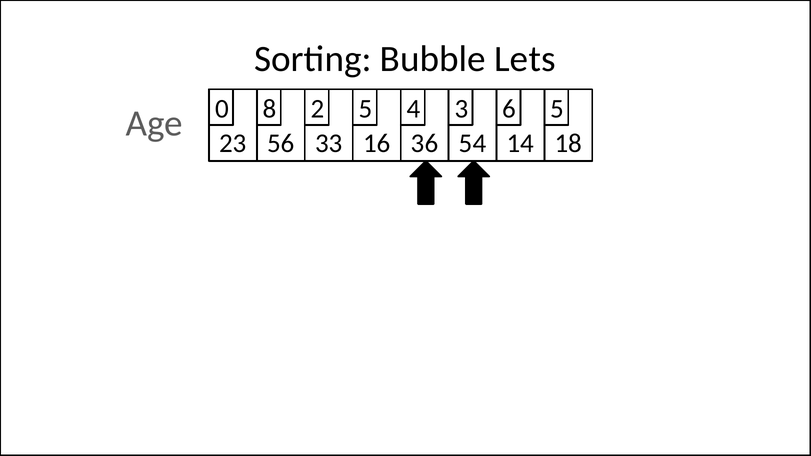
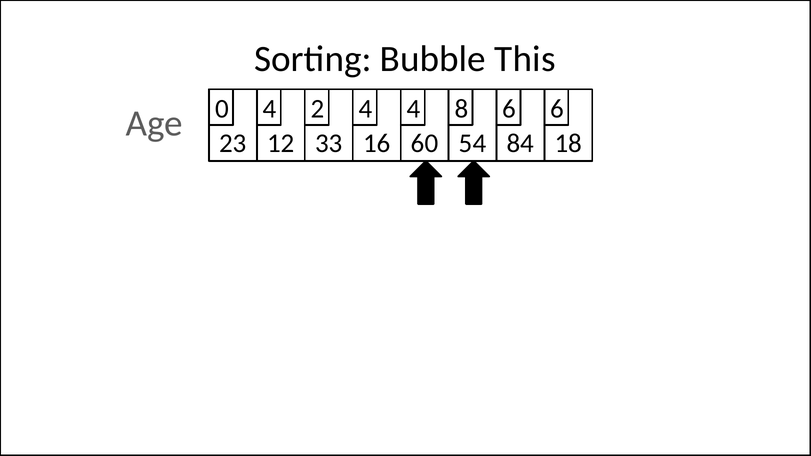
Lets: Lets -> This (525, 59)
0 8: 8 -> 4 (270, 109)
2 5: 5 -> 4 (366, 109)
3: 3 -> 8 (461, 109)
6 5: 5 -> 6 (557, 109)
56: 56 -> 12 (281, 143)
36: 36 -> 60 (425, 143)
14: 14 -> 84 (520, 143)
